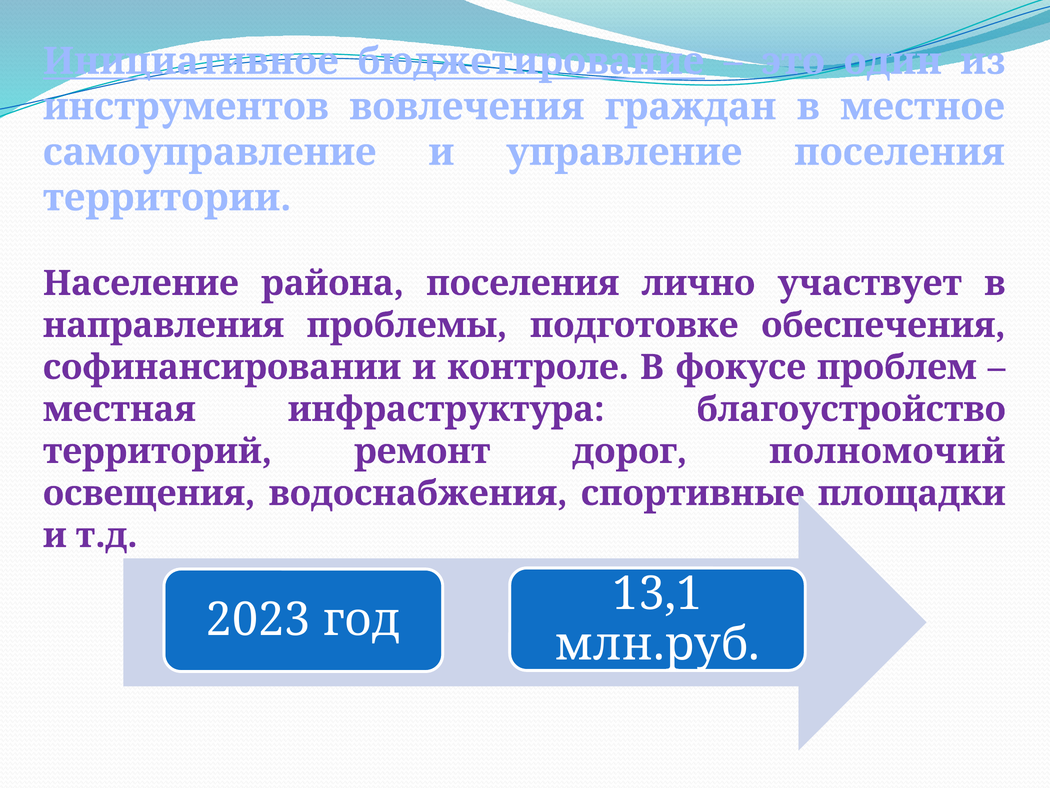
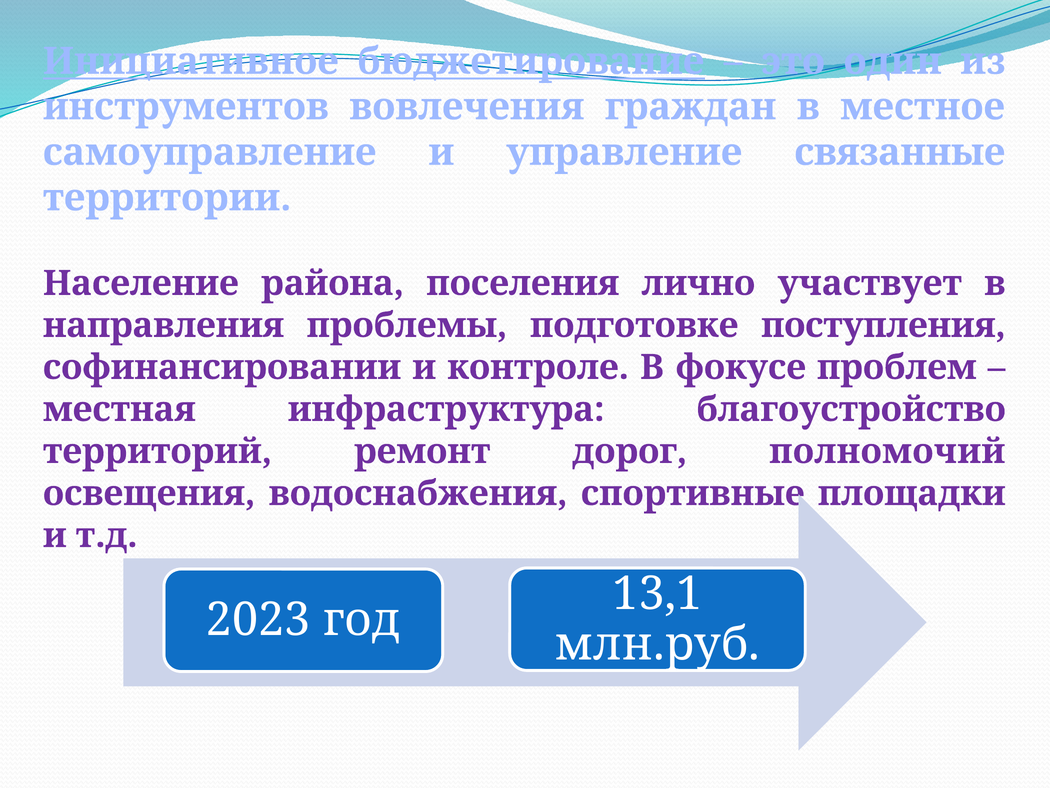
управление поселения: поселения -> связанные (900, 152)
обеспечения: обеспечения -> поступления (883, 325)
